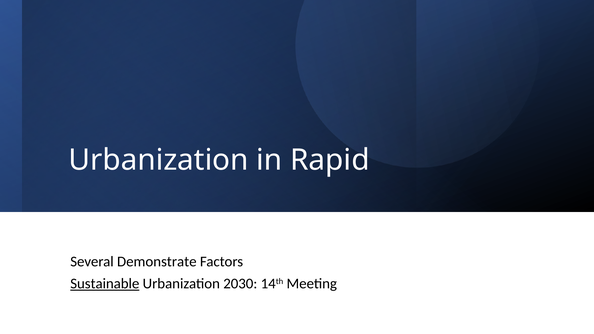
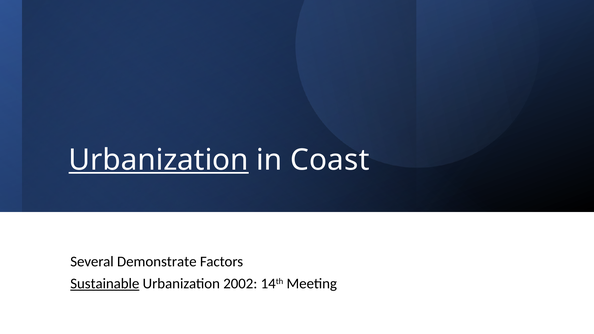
Urbanization underline: none -> present (159, 160)
Rapid: Rapid -> Coast (330, 160)
2030: 2030 -> 2002 (240, 284)
